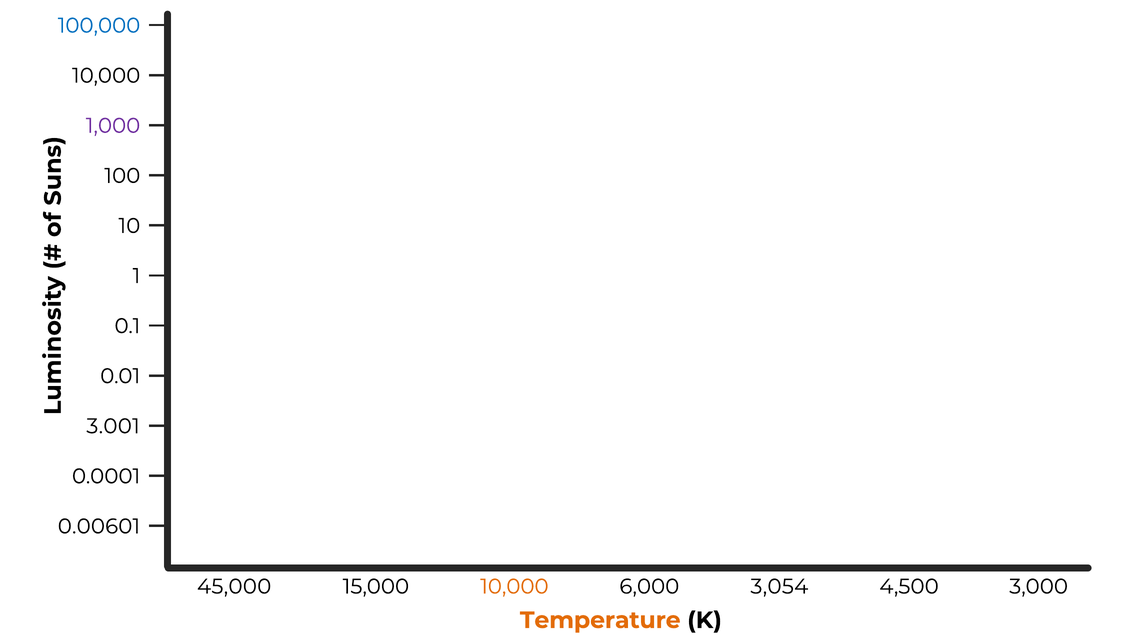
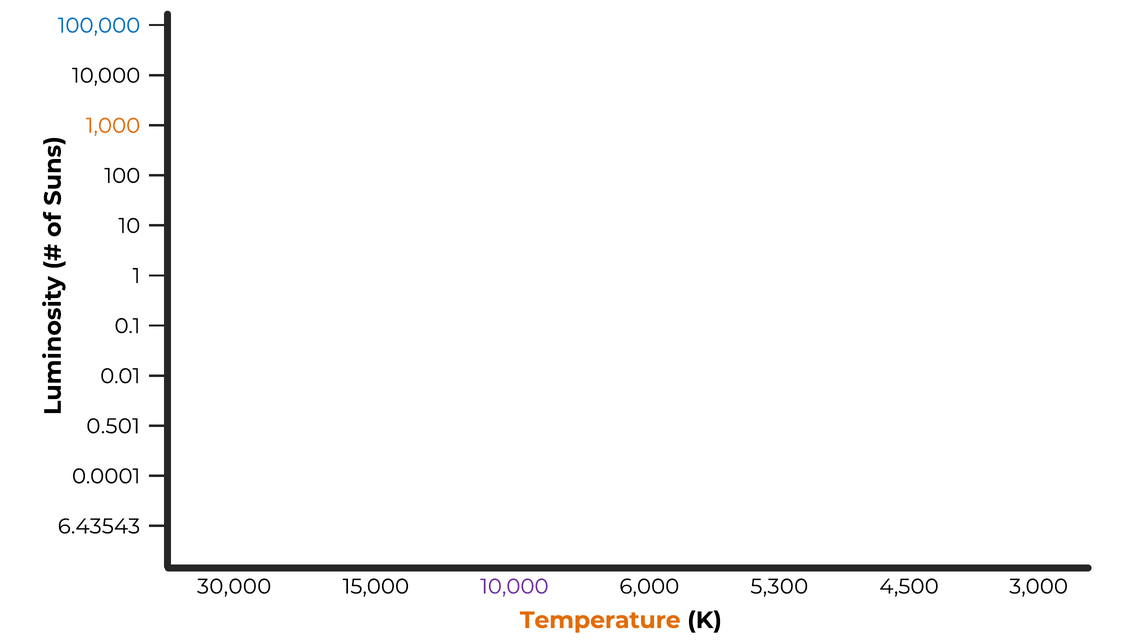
1,000 colour: purple -> orange (113, 126)
3.001: 3.001 -> 0.501 (113, 426)
0.00601: 0.00601 -> 6.43543 (99, 526)
45,000: 45,000 -> 30,000 (234, 586)
10,000 colour: orange -> purple (514, 586)
3,054: 3,054 -> 5,300 (779, 586)
